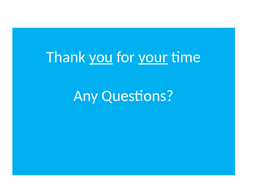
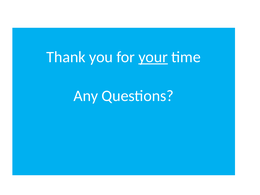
you underline: present -> none (101, 57)
